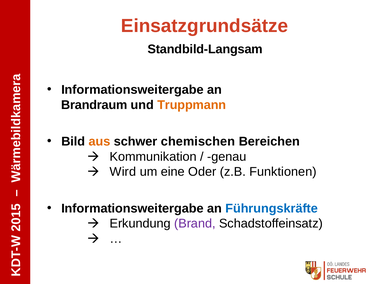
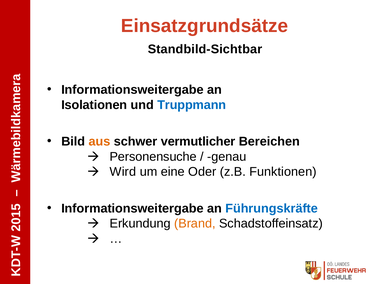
Standbild-Langsam: Standbild-Langsam -> Standbild-Sichtbar (205, 49)
Brandraum: Brandraum -> Isolationen (94, 105)
Truppmann colour: orange -> blue (192, 105)
chemischen: chemischen -> vermutlicher (198, 142)
Kommunikation: Kommunikation -> Personensuche (153, 157)
Brand colour: purple -> orange (195, 224)
